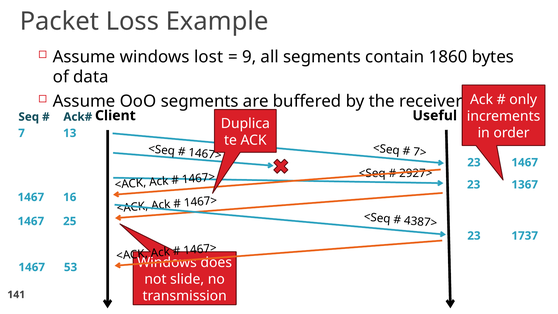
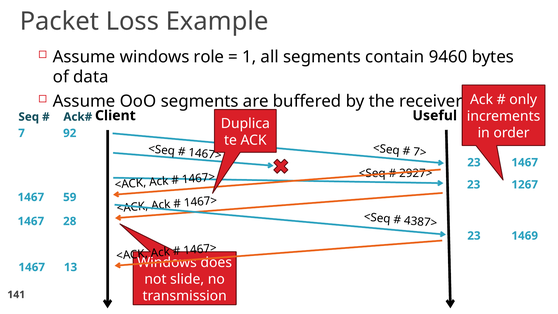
lost: lost -> role (209, 57)
9: 9 -> 1 (249, 57)
1860: 1860 -> 9460 (448, 57)
13: 13 -> 92 (70, 133)
1367: 1367 -> 1267 (525, 185)
16: 16 -> 59 (70, 197)
25: 25 -> 28 (70, 221)
1737: 1737 -> 1469 (525, 236)
53: 53 -> 13 (71, 267)
